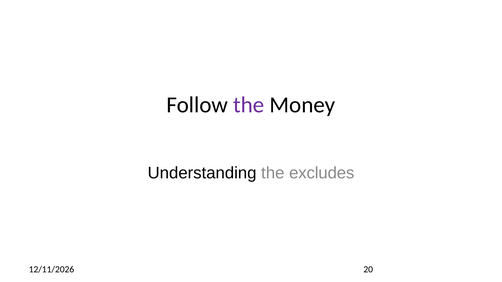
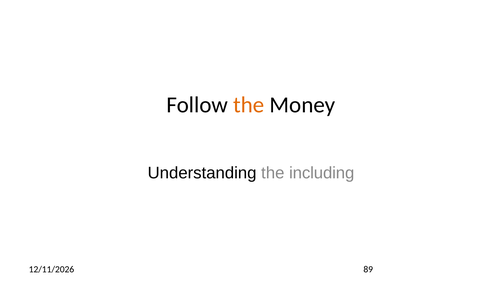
the colour: purple -> orange (249, 105)
excludes: excludes -> including (322, 173)
20: 20 -> 89 (368, 270)
